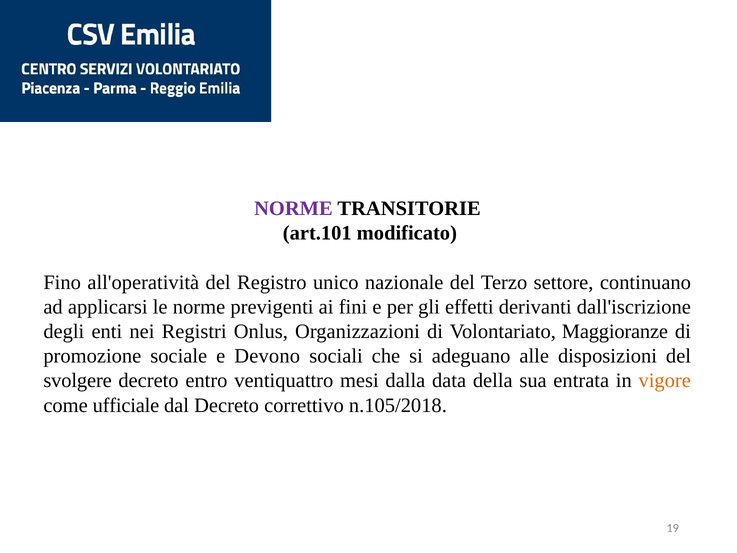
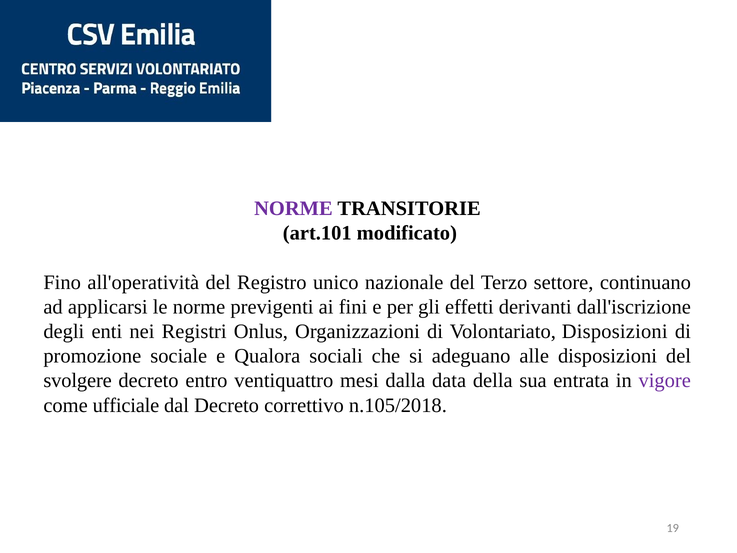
Volontariato Maggioranze: Maggioranze -> Disposizioni (615, 331)
Devono: Devono -> Qualora (267, 356)
vigore colour: orange -> purple (665, 381)
